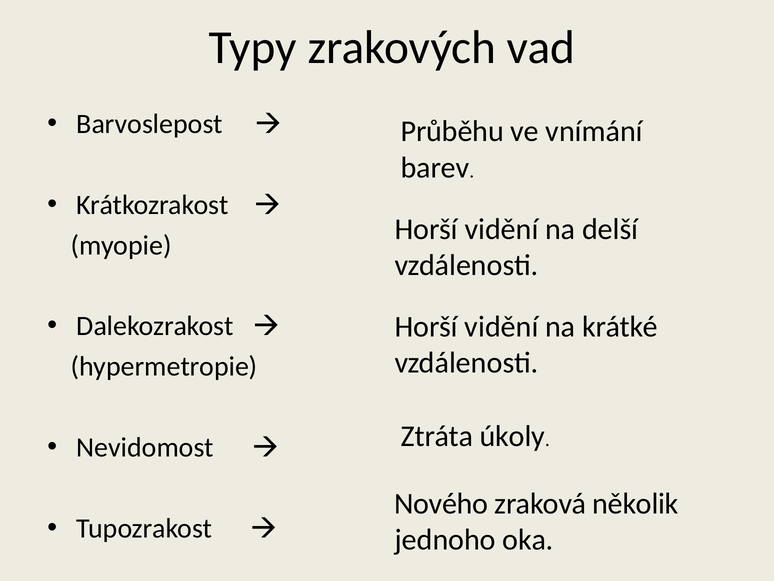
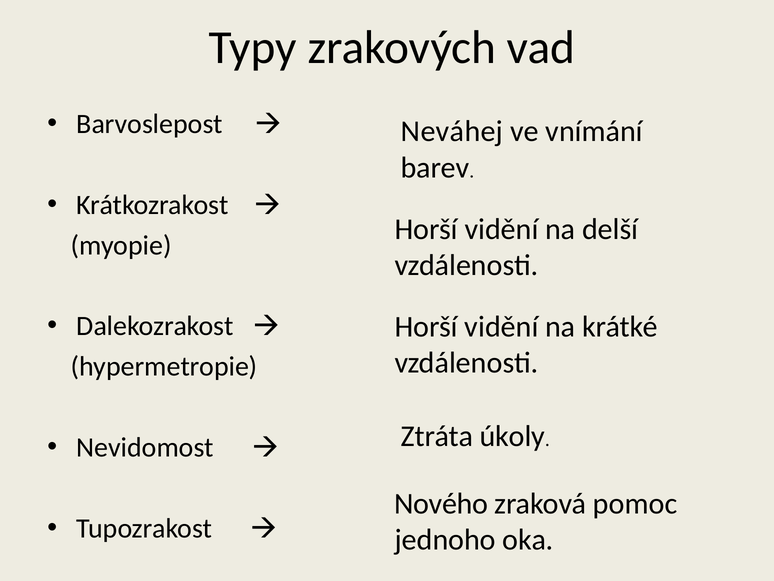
Průběhu: Průběhu -> Neváhej (452, 131)
několik: několik -> pomoc (635, 503)
